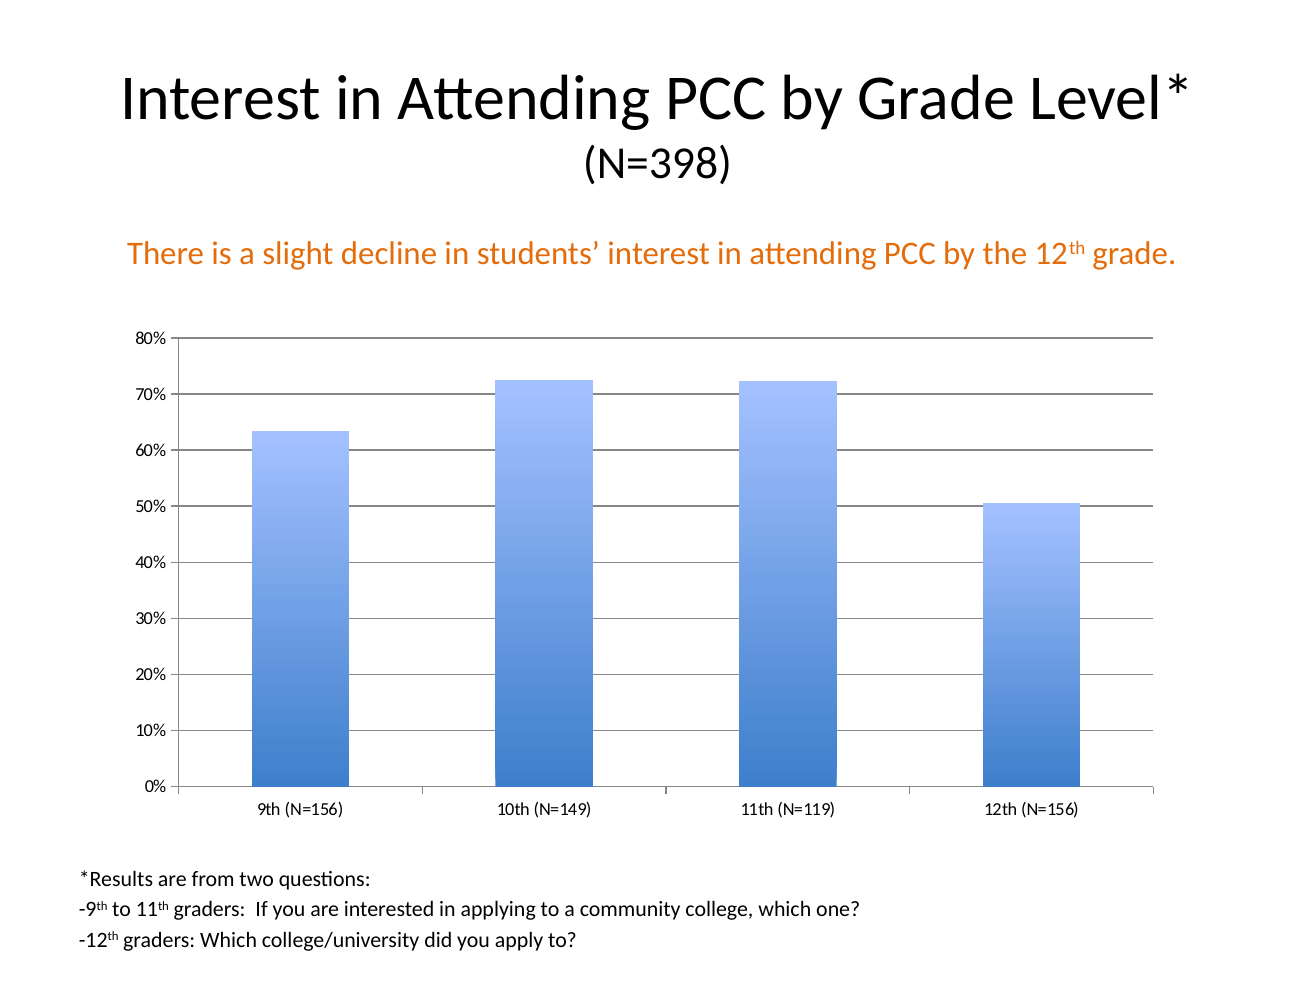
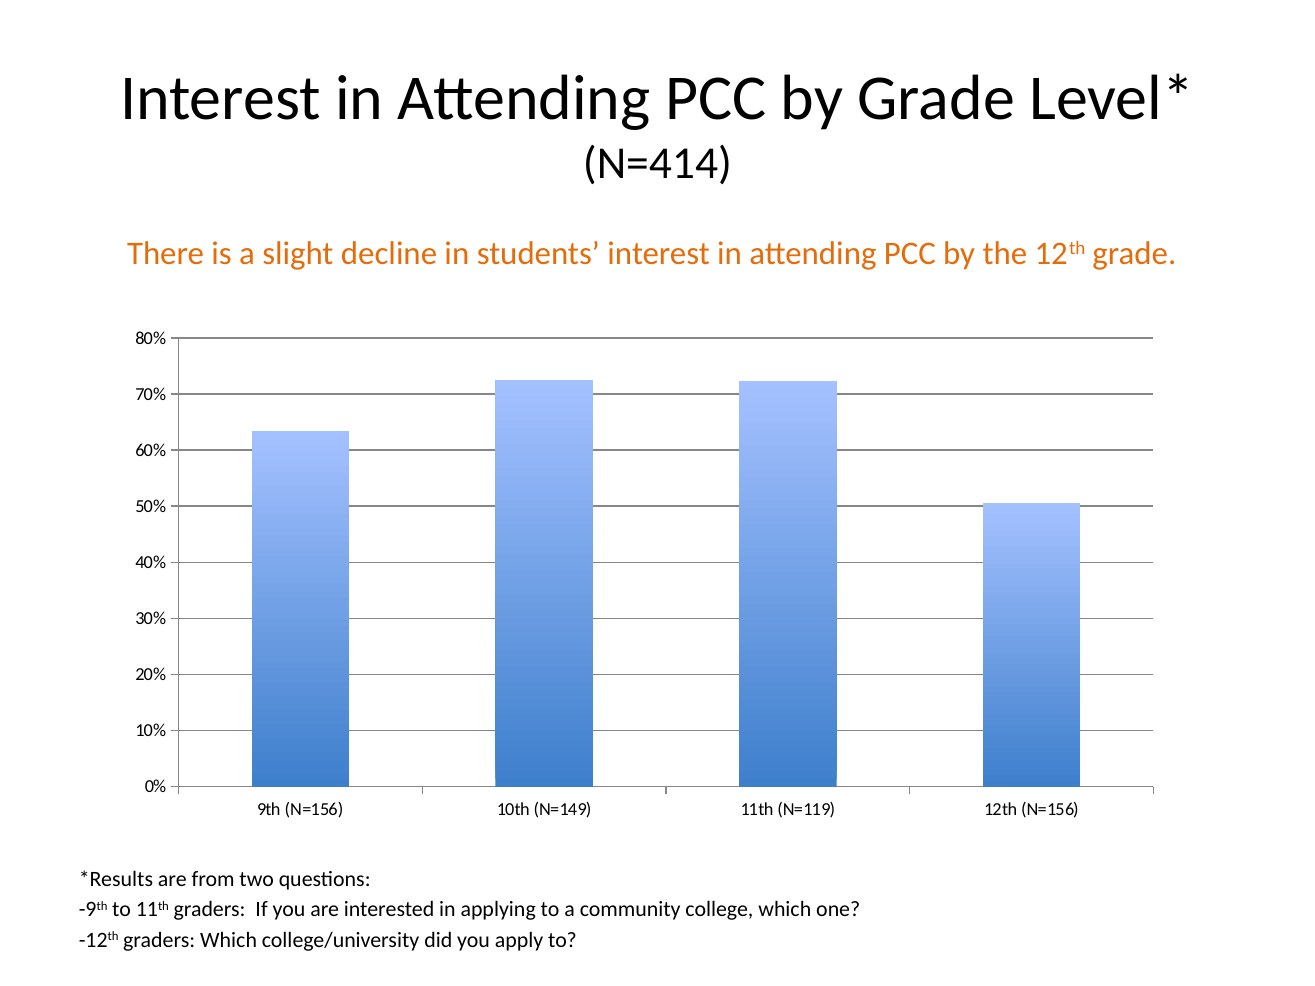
N=398: N=398 -> N=414 (657, 163)
